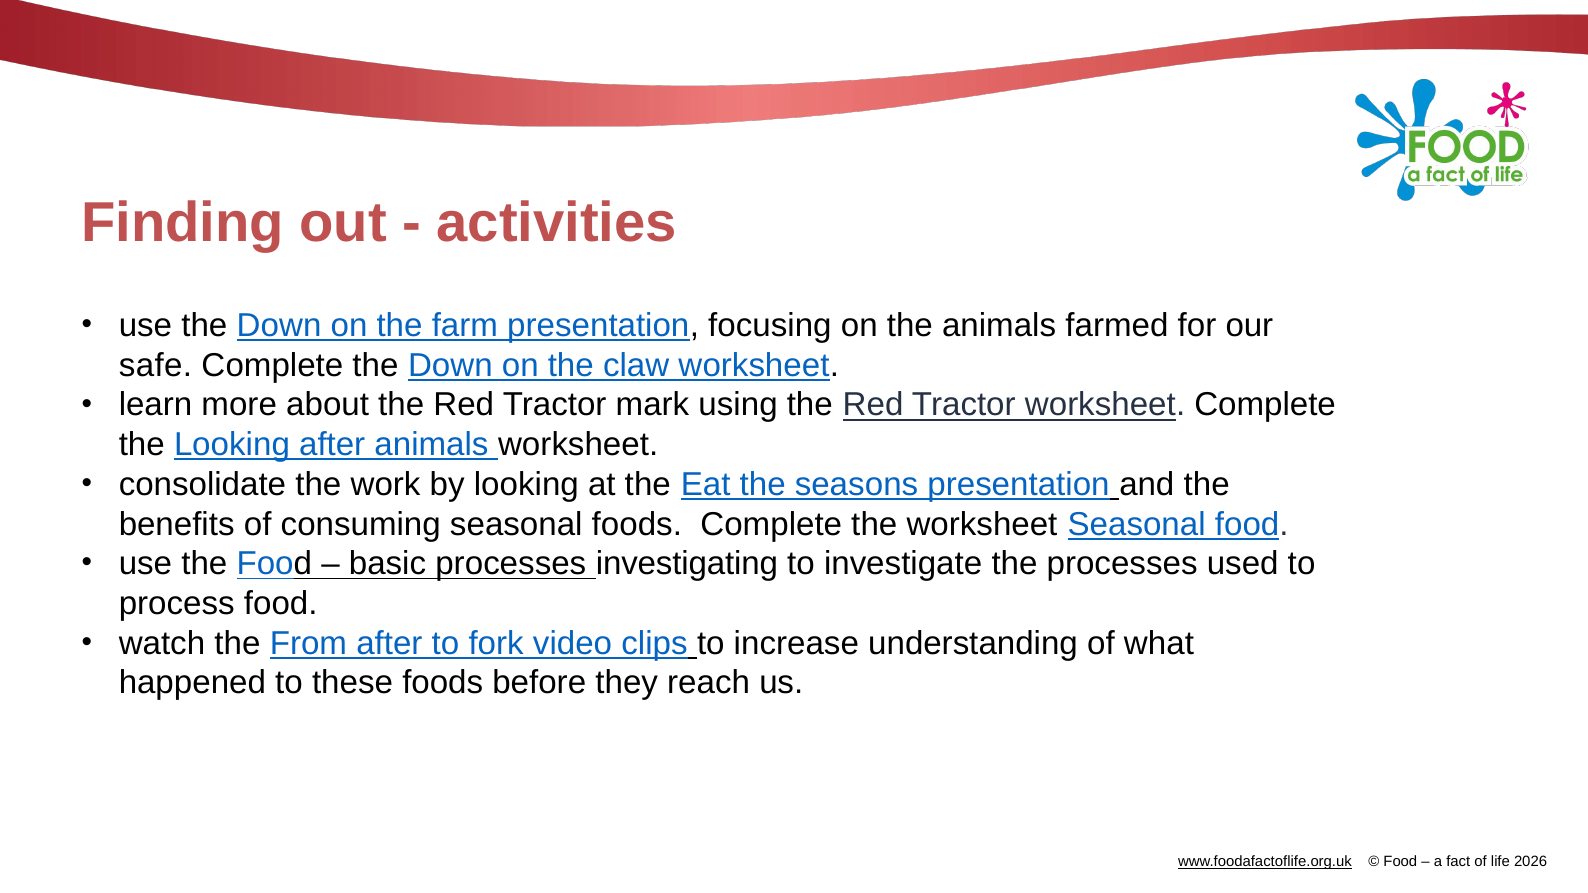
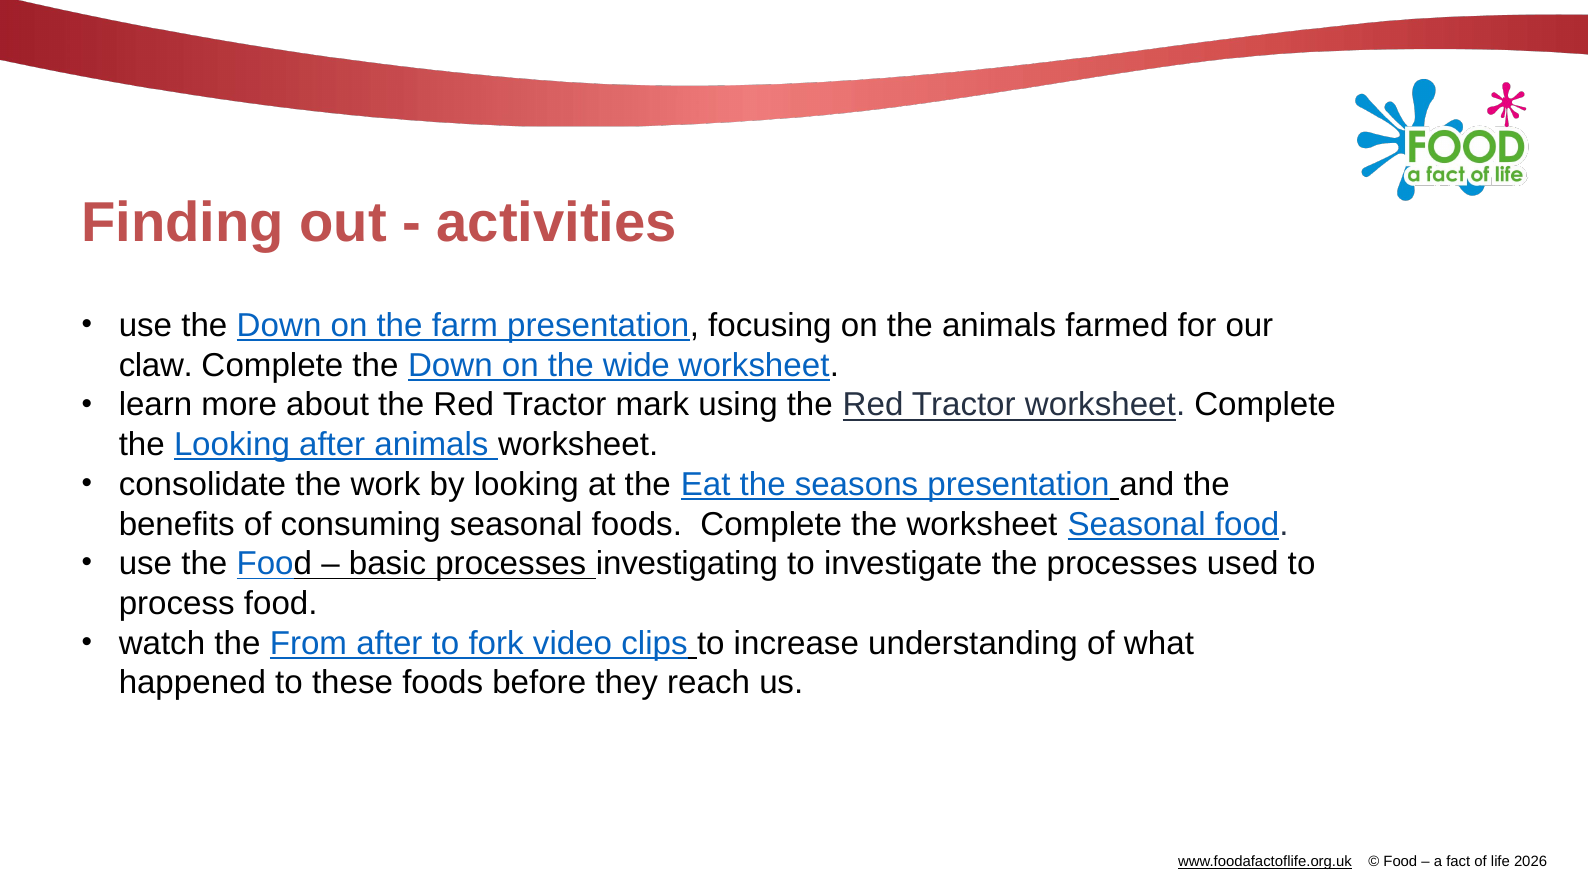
safe: safe -> claw (156, 365)
claw: claw -> wide (636, 365)
